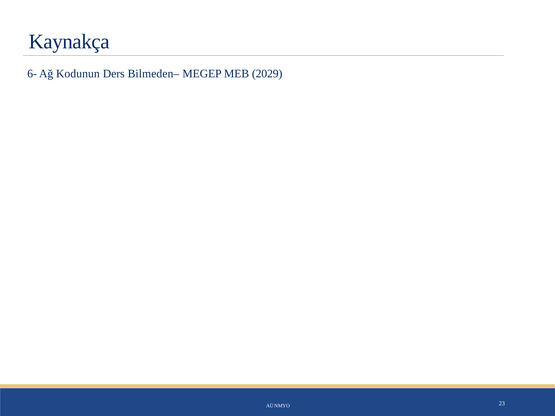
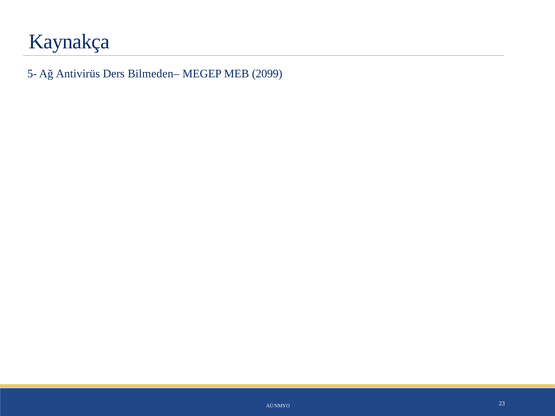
6-: 6- -> 5- (32, 74)
Kodunun: Kodunun -> Antivirüs (78, 74)
2029: 2029 -> 2099 (267, 74)
